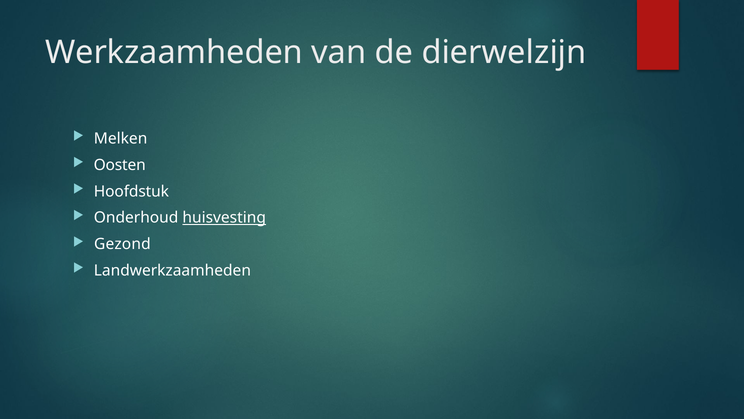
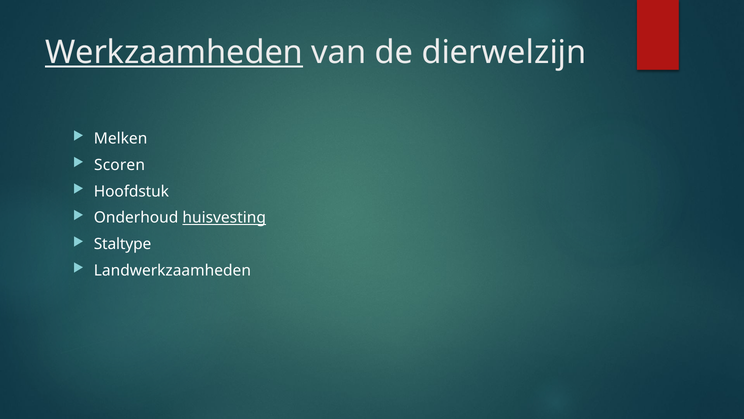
Werkzaamheden underline: none -> present (174, 52)
Oosten: Oosten -> Scoren (120, 165)
Gezond: Gezond -> Staltype (123, 244)
